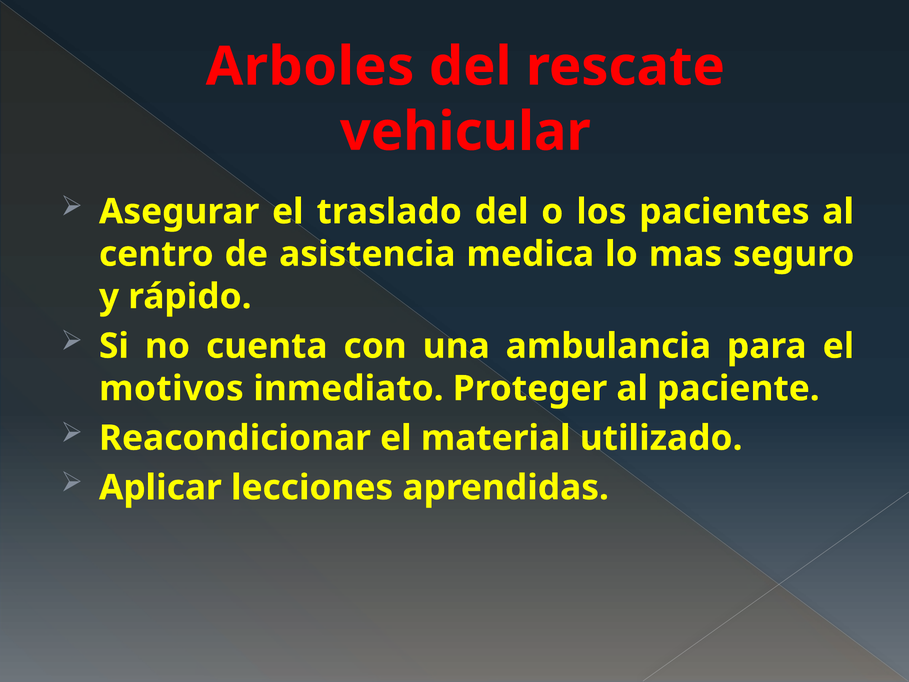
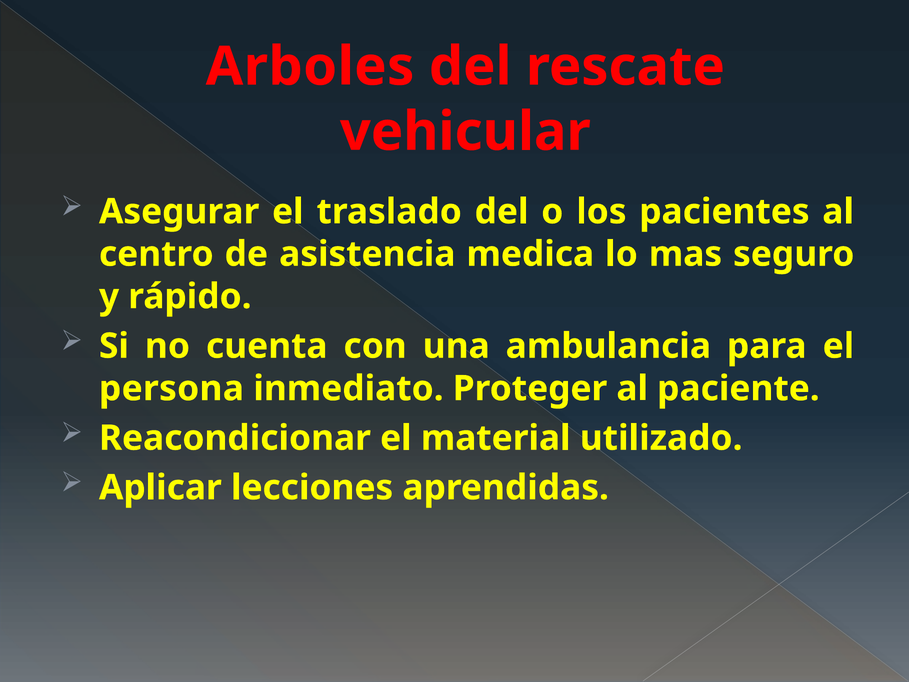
motivos: motivos -> persona (171, 388)
